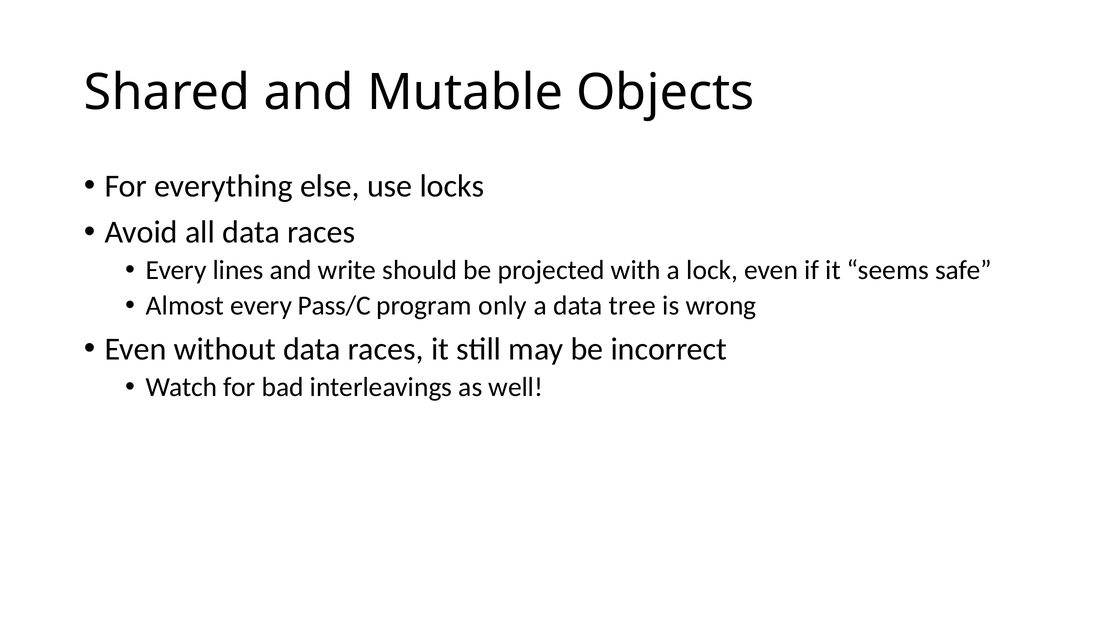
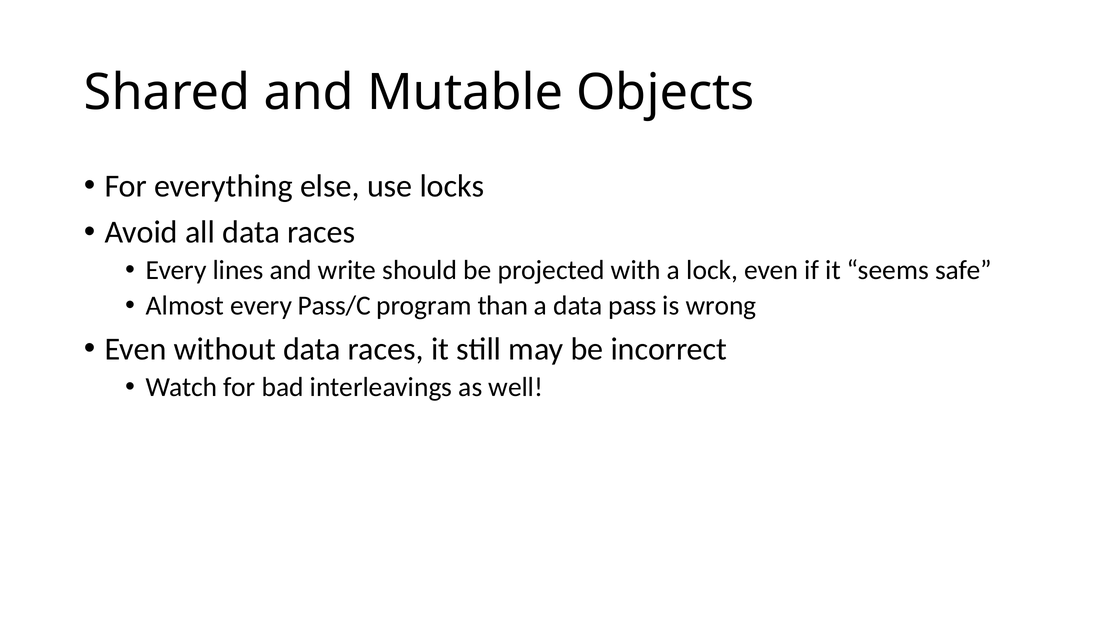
only: only -> than (503, 306)
tree: tree -> pass (633, 306)
